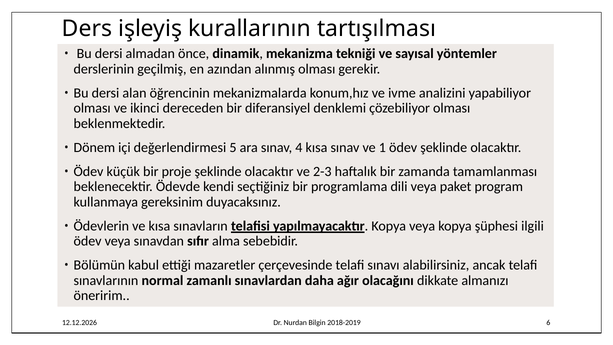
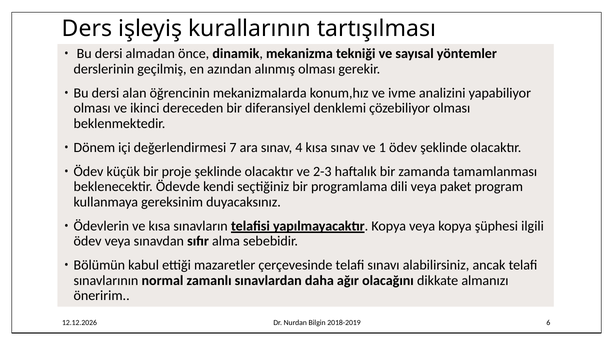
5: 5 -> 7 (233, 147)
